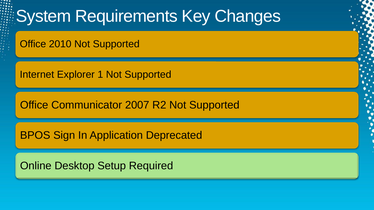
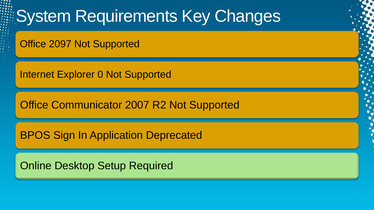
2010: 2010 -> 2097 (60, 44)
1: 1 -> 0 (100, 75)
